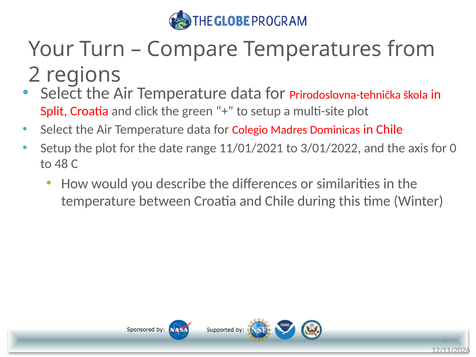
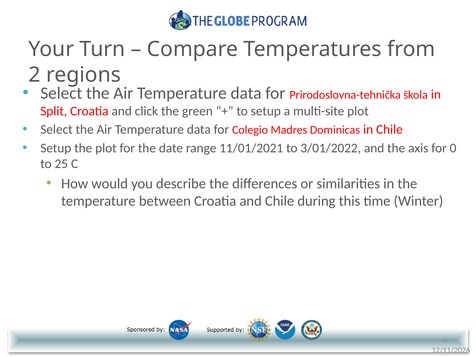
48: 48 -> 25 (61, 164)
